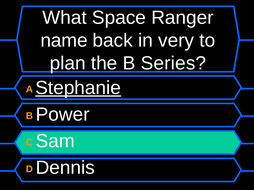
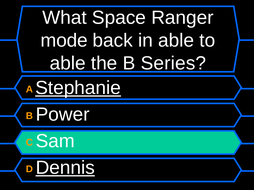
name: name -> mode (64, 40)
in very: very -> able (176, 40)
plan: plan -> able (68, 63)
Dennis underline: none -> present (65, 168)
